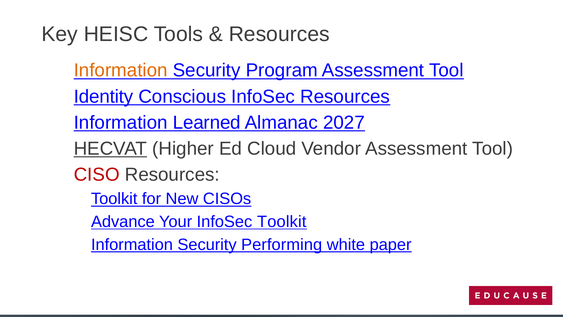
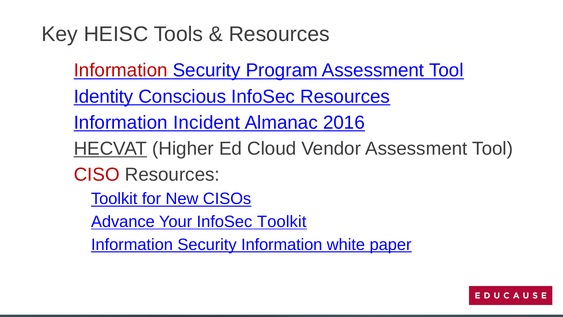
Information colour: orange -> red (121, 70)
Learned: Learned -> Incident (207, 122)
2027: 2027 -> 2016 (344, 122)
Security Performing: Performing -> Information (282, 244)
